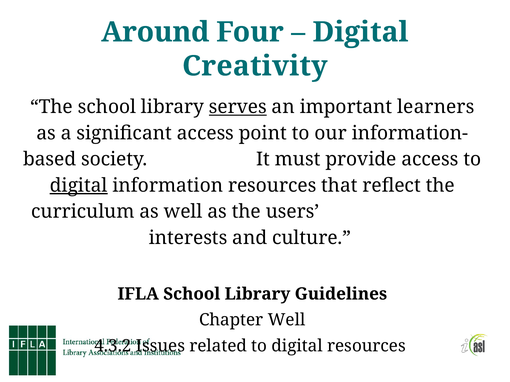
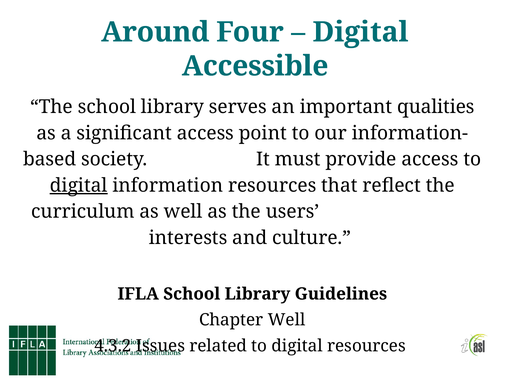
Creativity: Creativity -> Accessible (255, 66)
serves underline: present -> none (238, 107)
learners: learners -> qualities (436, 107)
